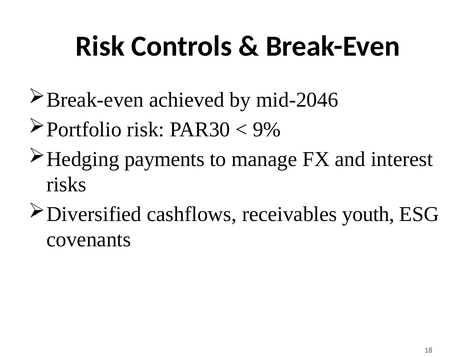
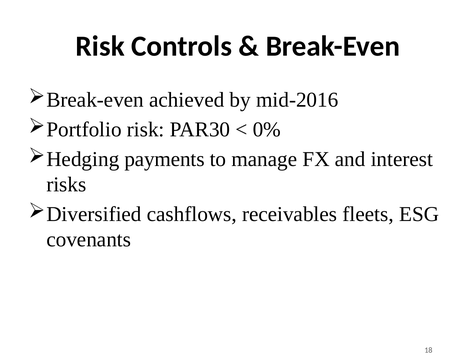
mid-2046: mid-2046 -> mid-2016 (297, 100)
9%: 9% -> 0% (267, 129)
youth: youth -> fleets (368, 214)
